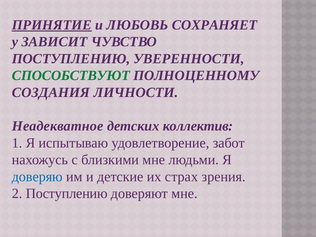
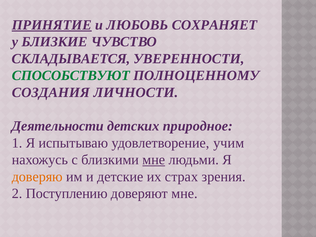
ЗАВИСИТ: ЗАВИСИТ -> БЛИЗКИЕ (55, 42)
ПОСТУПЛЕНИЮ: ПОСТУПЛЕНИЮ -> СКЛАДЫВАЕТСЯ (71, 59)
Неадекватное: Неадекватное -> Деятельности (58, 126)
коллектив: коллектив -> природное (198, 126)
забот: забот -> учим (229, 143)
мне underline: none -> present (154, 160)
доверяю colour: blue -> orange (37, 177)
